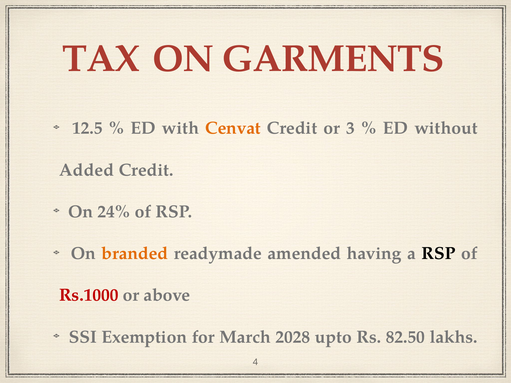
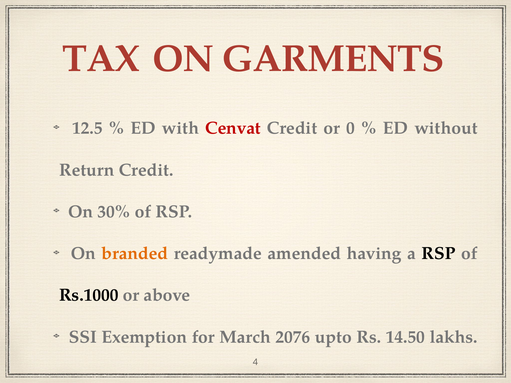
Cenvat colour: orange -> red (233, 128)
3: 3 -> 0 (351, 128)
Added: Added -> Return (87, 170)
24%: 24% -> 30% (114, 212)
Rs.1000 colour: red -> black (89, 295)
2028: 2028 -> 2076 (293, 337)
82.50: 82.50 -> 14.50 (405, 337)
